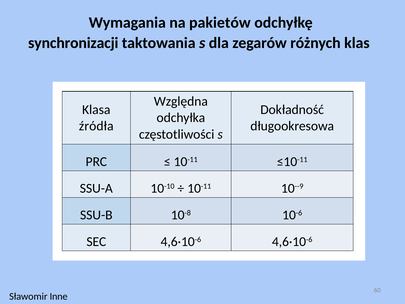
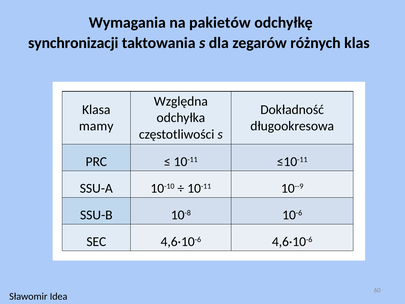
źródła: źródła -> mamy (96, 126)
Inne: Inne -> Idea (59, 296)
